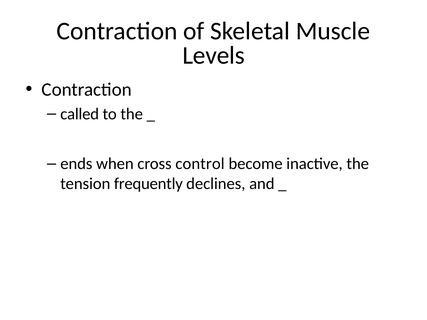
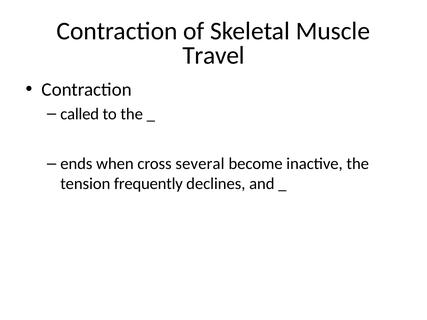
Levels: Levels -> Travel (214, 56)
control: control -> several (200, 164)
